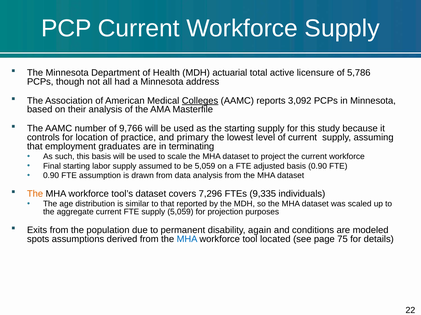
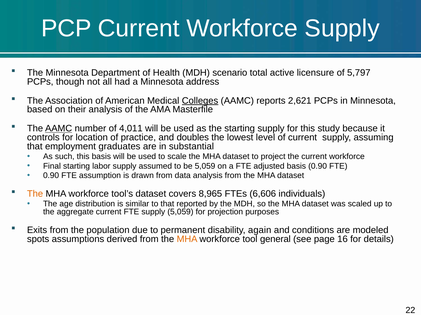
actuarial: actuarial -> scenario (230, 73)
5,786: 5,786 -> 5,797 (359, 73)
3,092: 3,092 -> 2,621 (300, 101)
AAMC underline: none -> present (59, 129)
9,766: 9,766 -> 4,011 (131, 129)
primary: primary -> doubles (193, 138)
terminating: terminating -> substantial (191, 147)
7,296: 7,296 -> 8,965 (210, 194)
9,335: 9,335 -> 6,606 (263, 194)
MHA colour: blue -> orange (187, 240)
located: located -> general (275, 240)
75: 75 -> 16 (343, 240)
